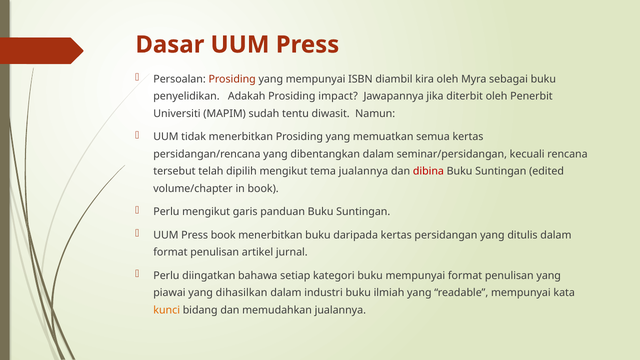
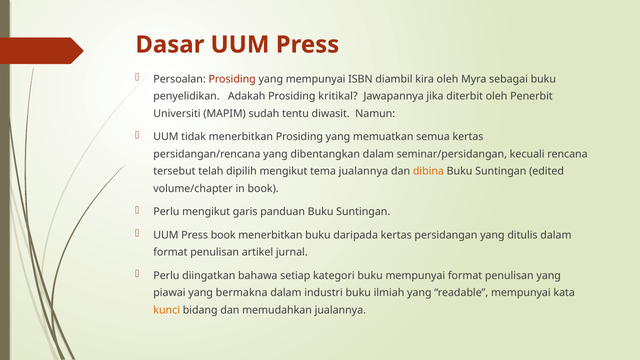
impact: impact -> kritikal (338, 96)
dibina colour: red -> orange (428, 171)
dihasilkan: dihasilkan -> bermakna (242, 293)
